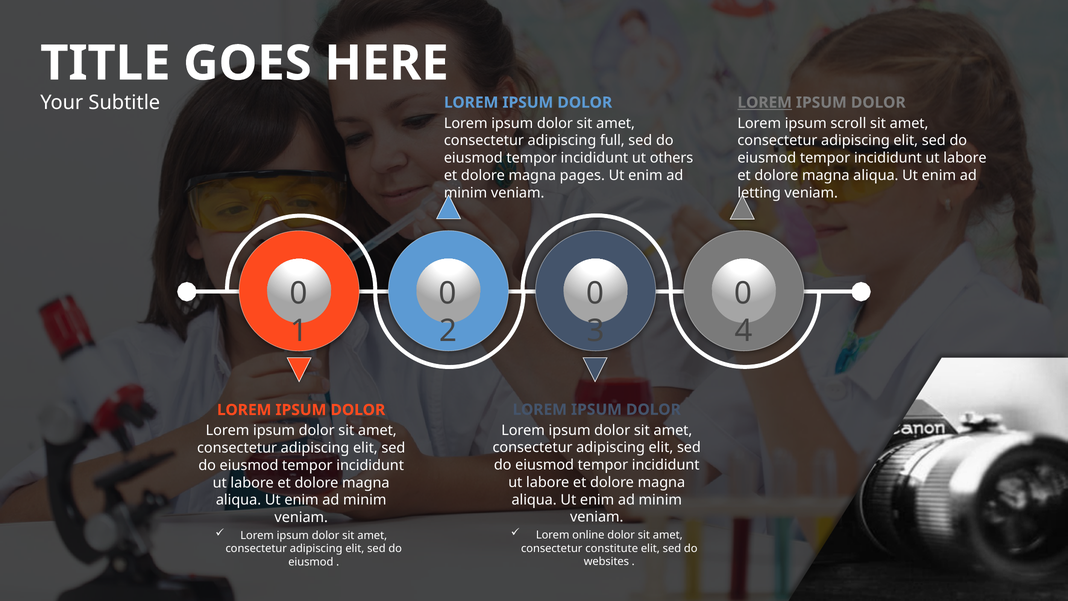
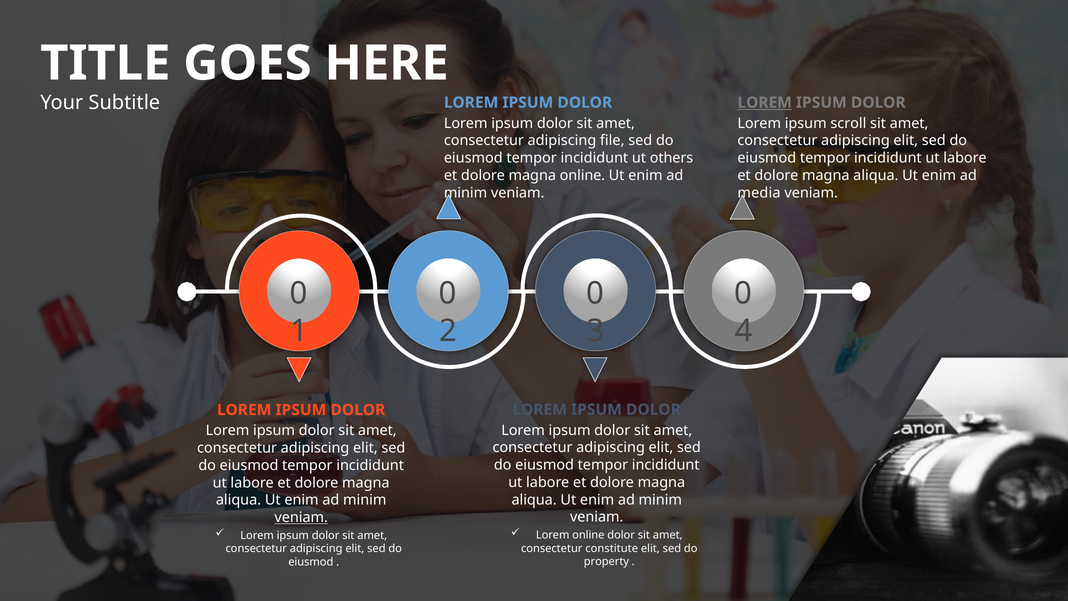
full: full -> file (612, 141)
magna pages: pages -> online (582, 175)
letting: letting -> media (759, 193)
veniam underline: none -> present (301, 517)
websites: websites -> property (606, 562)
